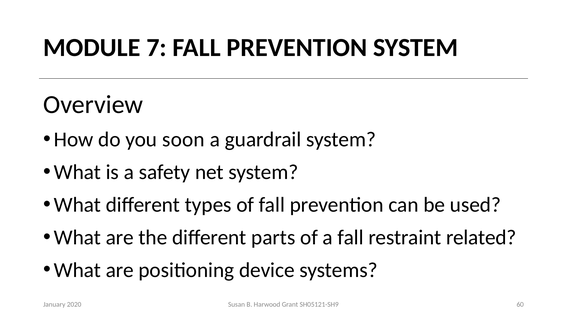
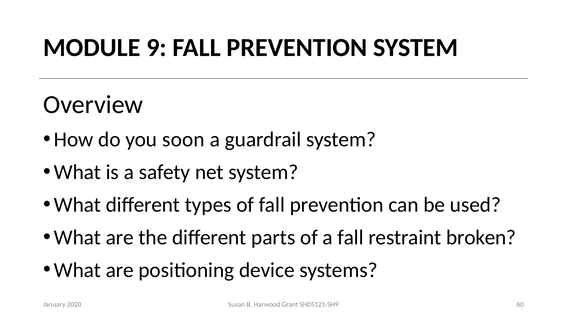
7: 7 -> 9 (157, 48)
related: related -> broken (481, 237)
